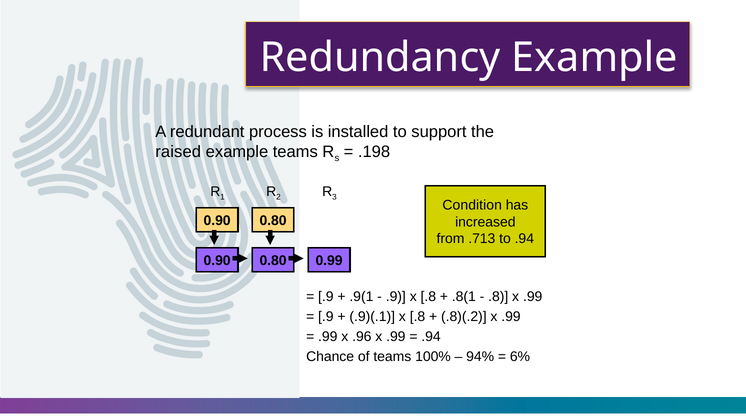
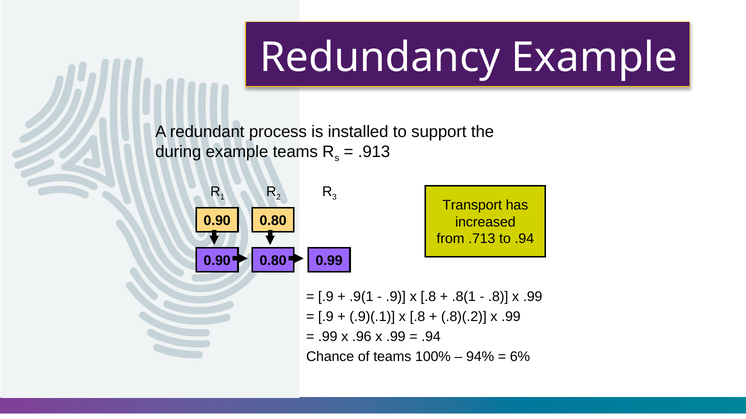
raised: raised -> during (178, 152)
.198: .198 -> .913 (374, 152)
Condition: Condition -> Transport (472, 206)
